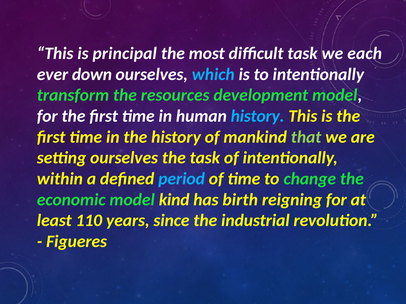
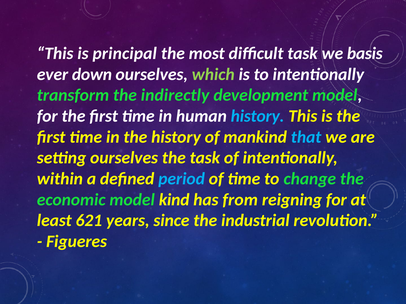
each: each -> basis (365, 54)
which colour: light blue -> light green (213, 74)
resources: resources -> indirectly (175, 95)
that colour: light green -> light blue (306, 137)
birth: birth -> from (240, 200)
110: 110 -> 621 (89, 221)
